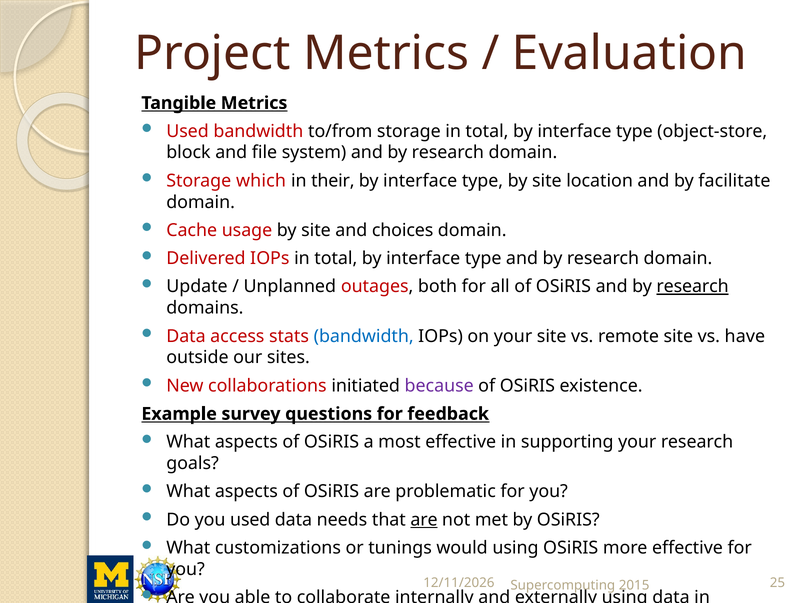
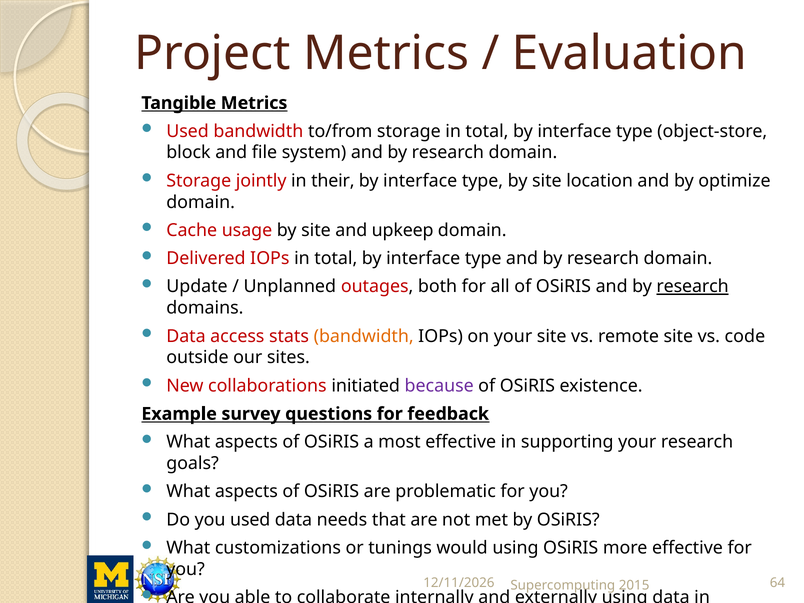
which: which -> jointly (261, 181)
facilitate: facilitate -> optimize (734, 181)
choices: choices -> upkeep (403, 230)
bandwidth colour: blue -> orange (364, 336)
have: have -> code (745, 336)
are underline: present -> none (424, 520)
25: 25 -> 64 (777, 583)
